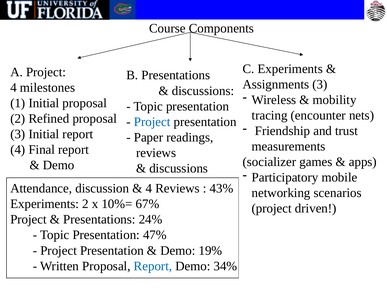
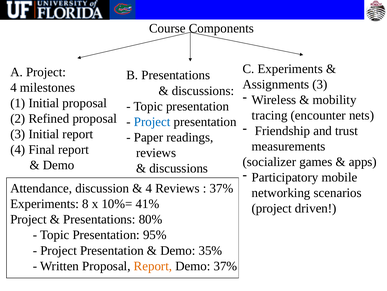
43%: 43% -> 37% (221, 188)
Experiments 2: 2 -> 8 (85, 203)
67%: 67% -> 41% (147, 203)
24%: 24% -> 80% (151, 219)
47%: 47% -> 95% (155, 234)
19%: 19% -> 35% (210, 250)
Report colour: blue -> orange (153, 265)
Demo 34%: 34% -> 37% (225, 265)
